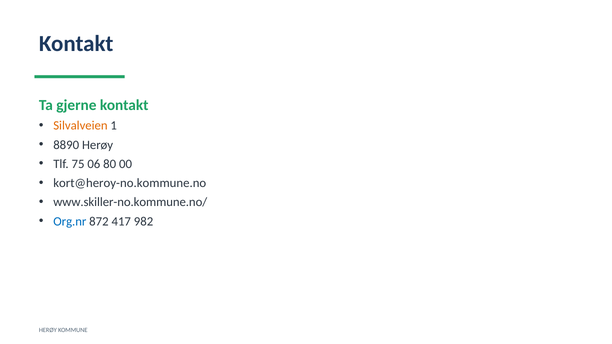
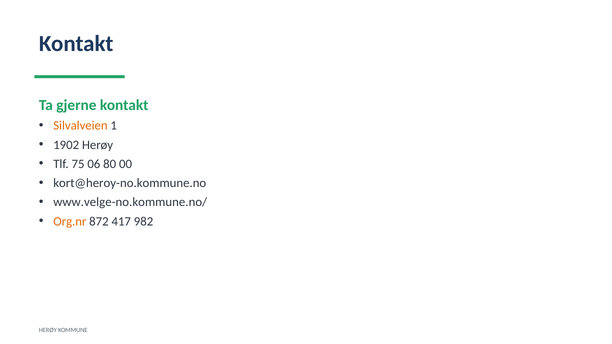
8890: 8890 -> 1902 (66, 145)
www.skiller-no.kommune.no/: www.skiller-no.kommune.no/ -> www.velge-no.kommune.no/ (130, 202)
Org.nr colour: blue -> orange (70, 222)
